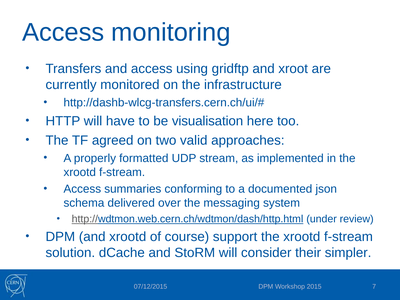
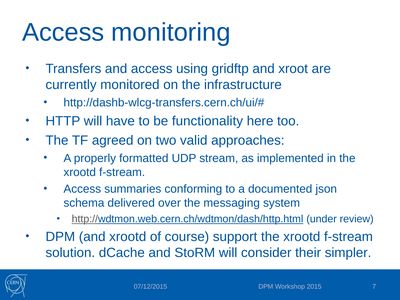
visualisation: visualisation -> functionality (207, 121)
